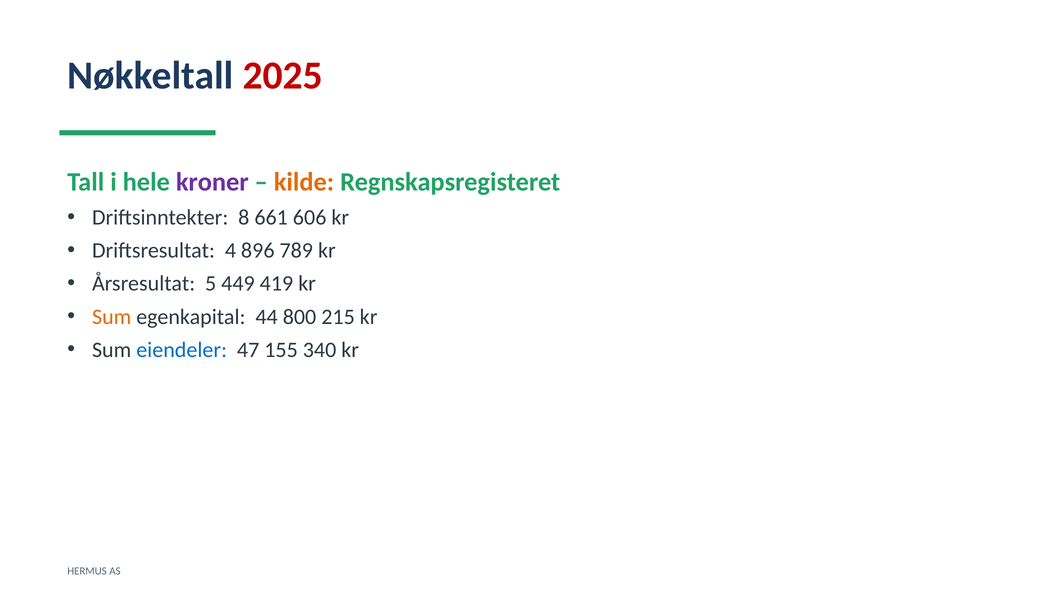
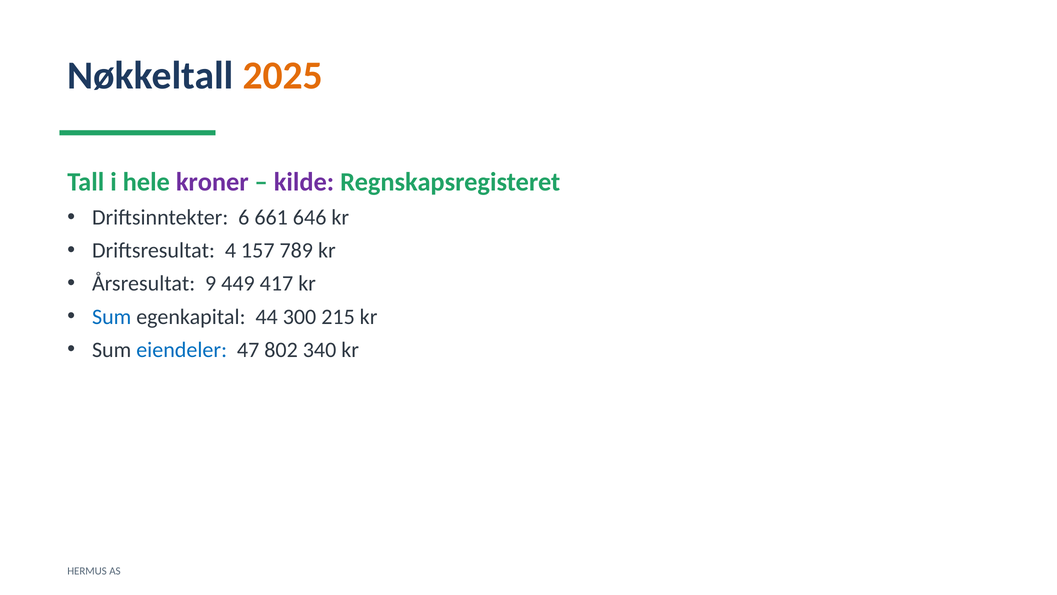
2025 colour: red -> orange (283, 75)
kilde colour: orange -> purple (304, 182)
8: 8 -> 6 (244, 217)
606: 606 -> 646 (310, 217)
896: 896 -> 157 (258, 250)
5: 5 -> 9 (211, 283)
419: 419 -> 417 (276, 283)
Sum colour: orange -> blue (112, 317)
800: 800 -> 300 (300, 317)
155: 155 -> 802 (281, 350)
